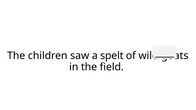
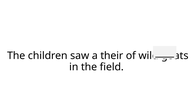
spelt: spelt -> their (112, 56)
